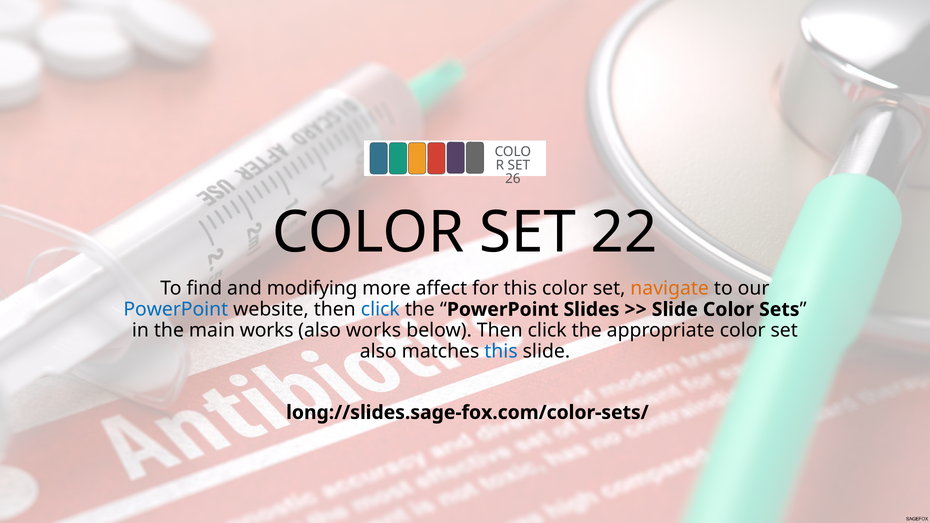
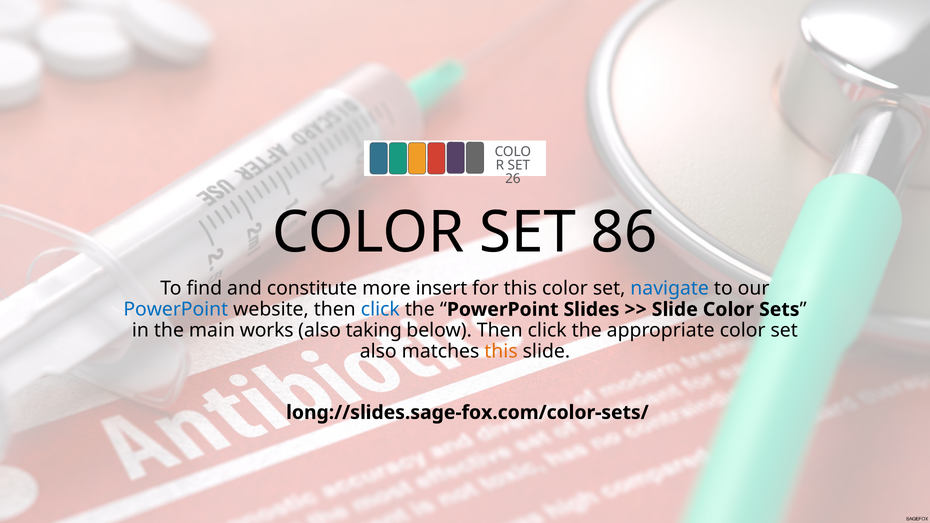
22: 22 -> 86 (624, 232)
modifying: modifying -> constitute (312, 289)
affect: affect -> insert (442, 289)
navigate colour: orange -> blue (670, 289)
also works: works -> taking (374, 330)
this colour: blue -> orange (501, 351)
